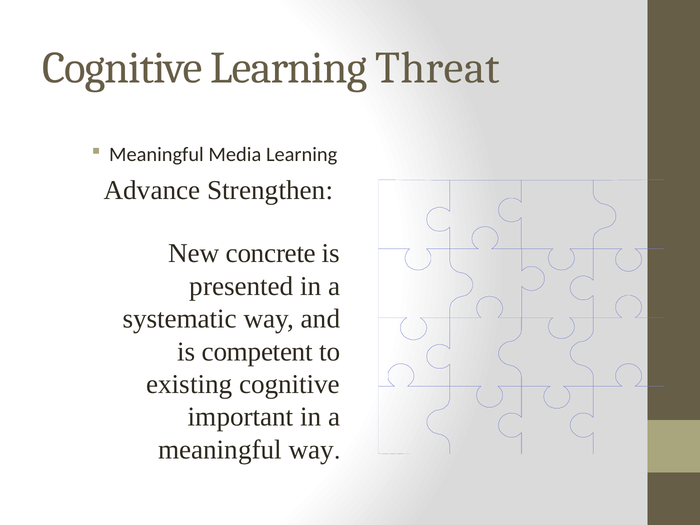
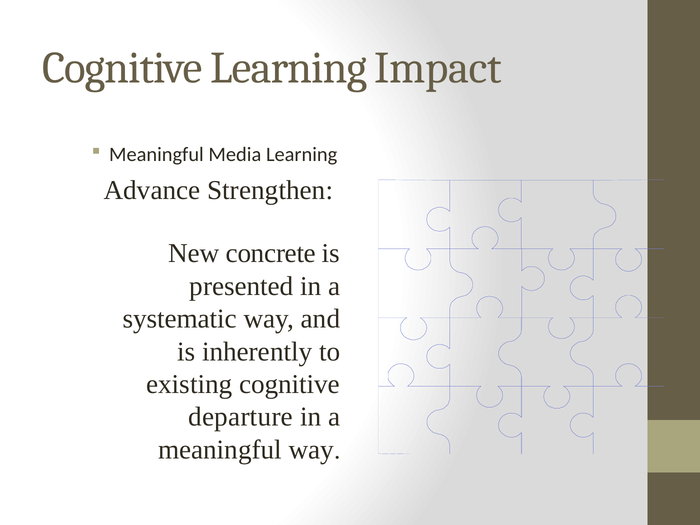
Threat: Threat -> Impact (438, 68)
competent: competent -> inherently (257, 352)
important: important -> departure (241, 417)
